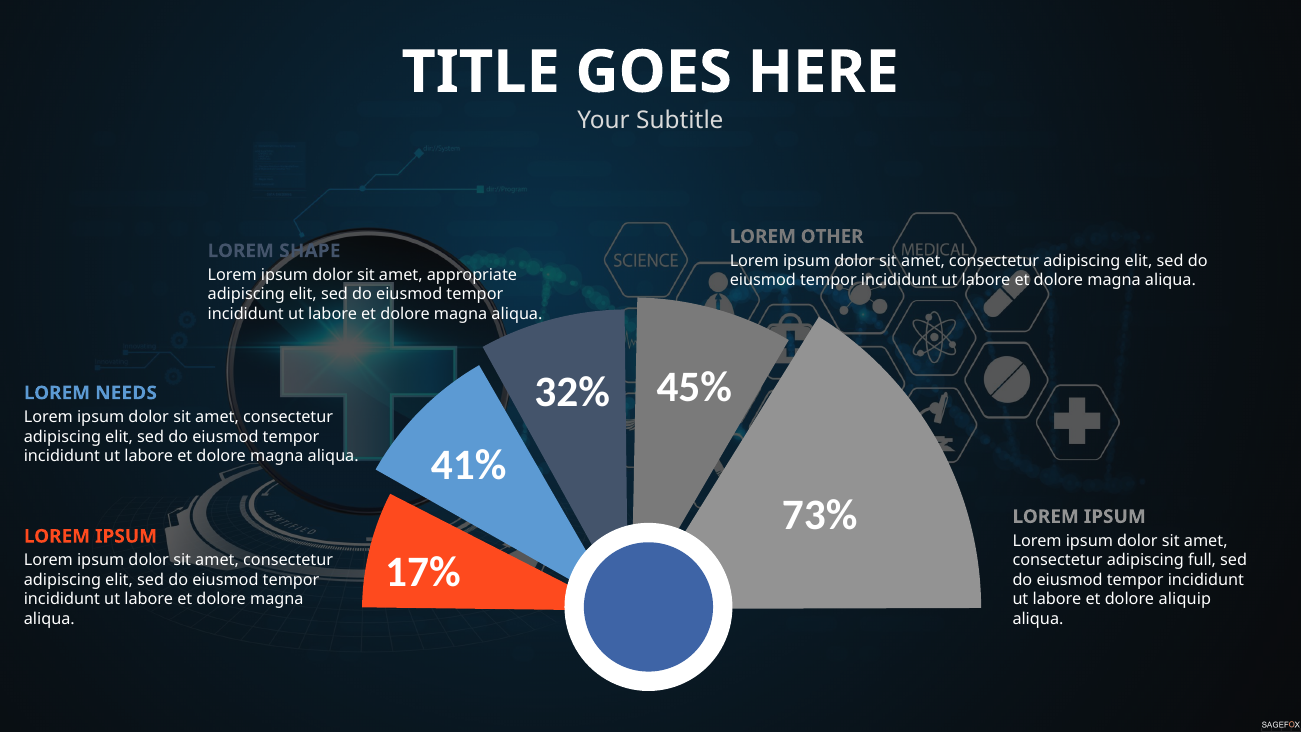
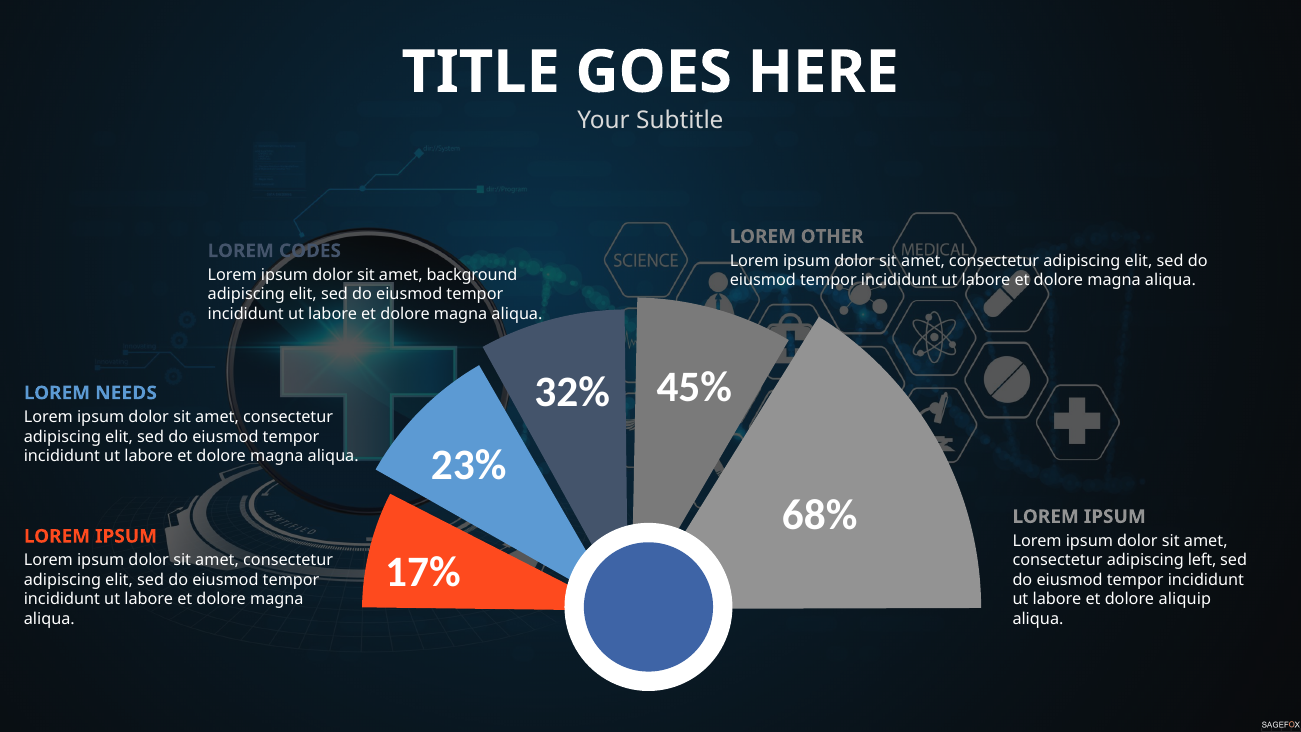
SHAPE: SHAPE -> CODES (310, 251)
appropriate: appropriate -> background (472, 275)
41%: 41% -> 23% (469, 465)
73%: 73% -> 68% (820, 515)
full: full -> left (1202, 560)
